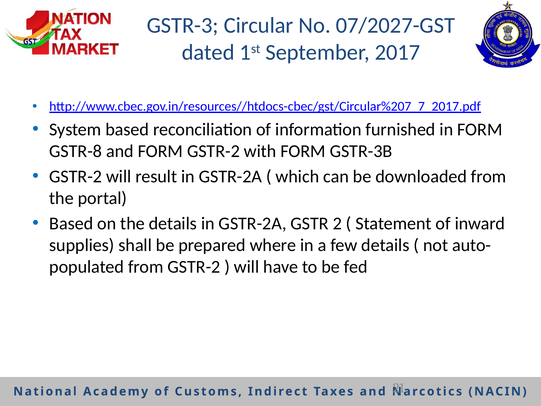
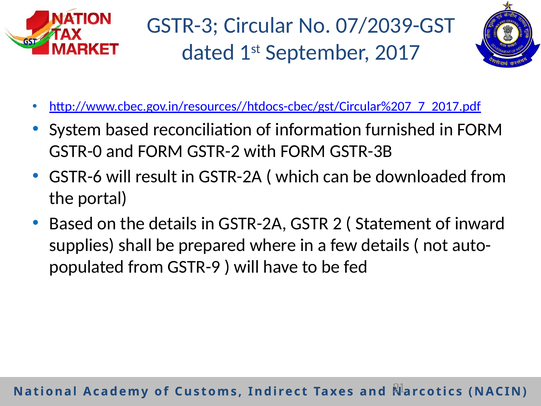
07/2027-GST: 07/2027-GST -> 07/2039-GST (395, 25)
GSTR-8: GSTR-8 -> GSTR-0 (76, 151)
GSTR-2: GSTR-2 -> GSTR-6 (76, 176)
from GSTR-2: GSTR-2 -> GSTR-9 (194, 267)
